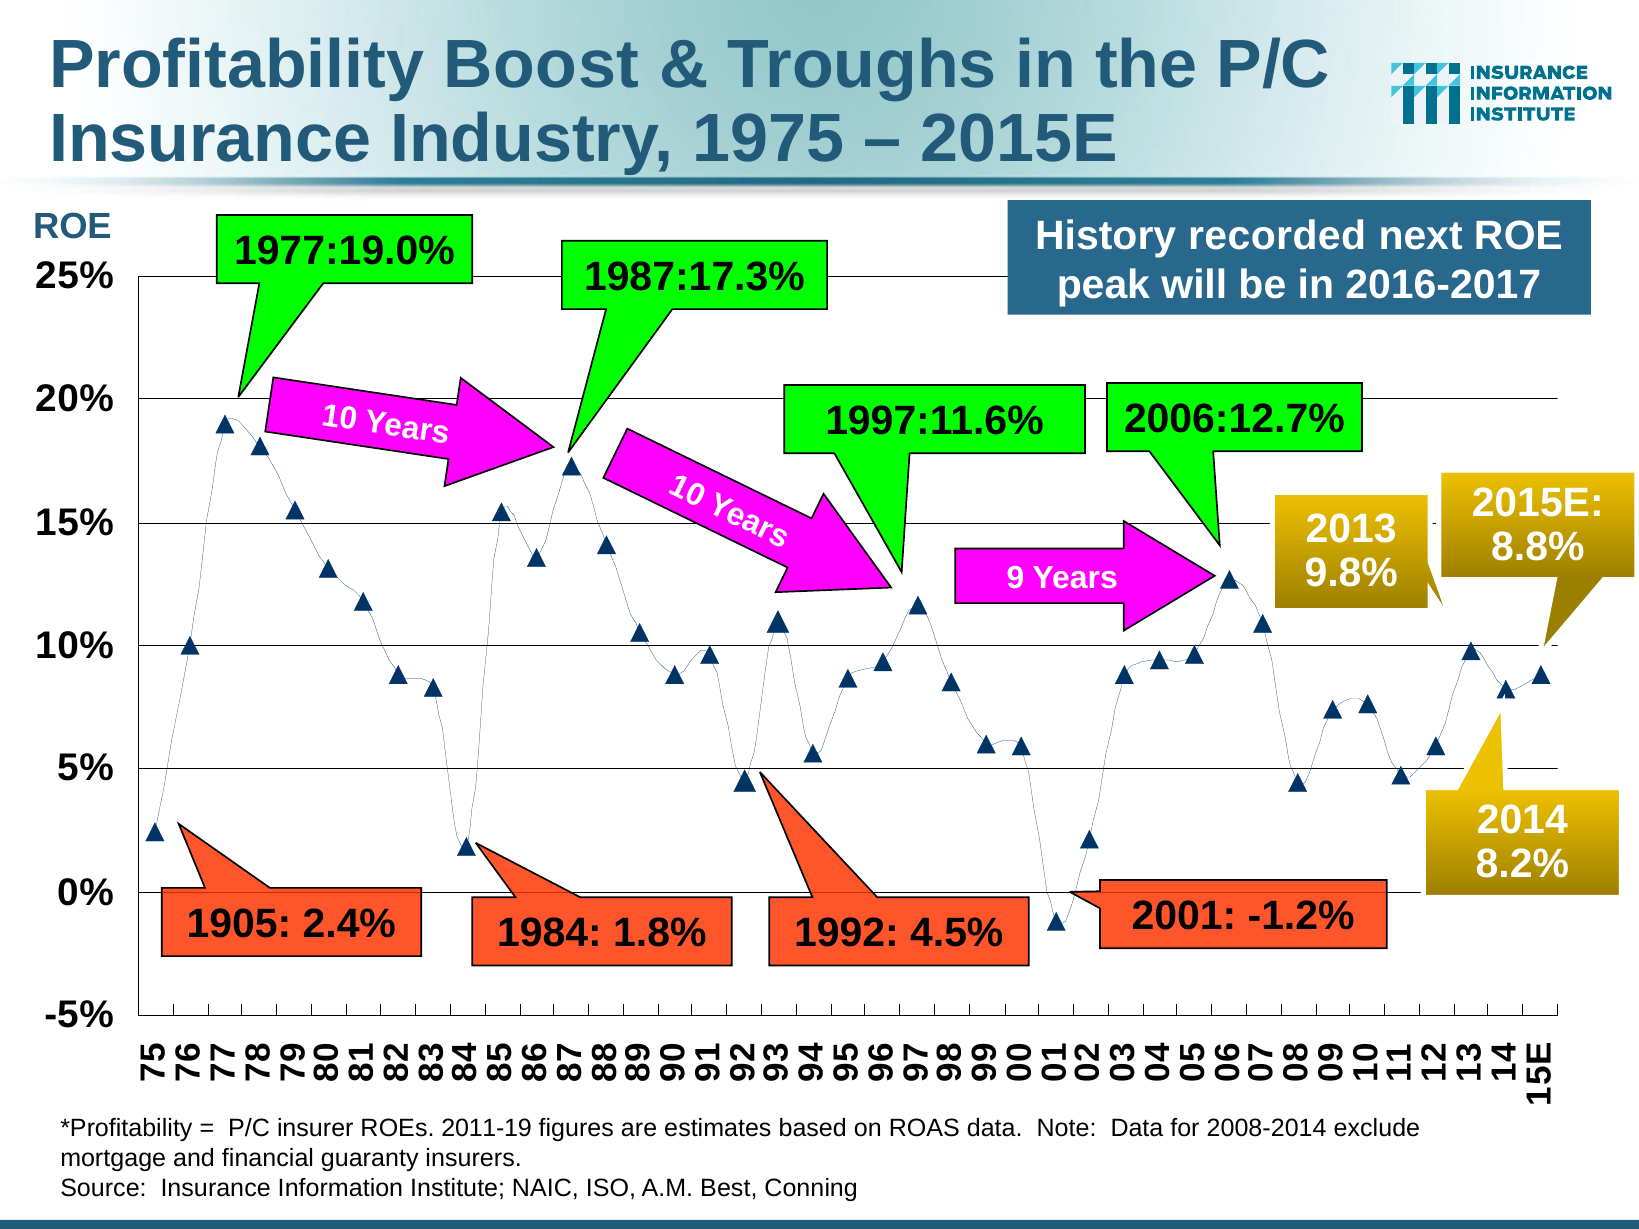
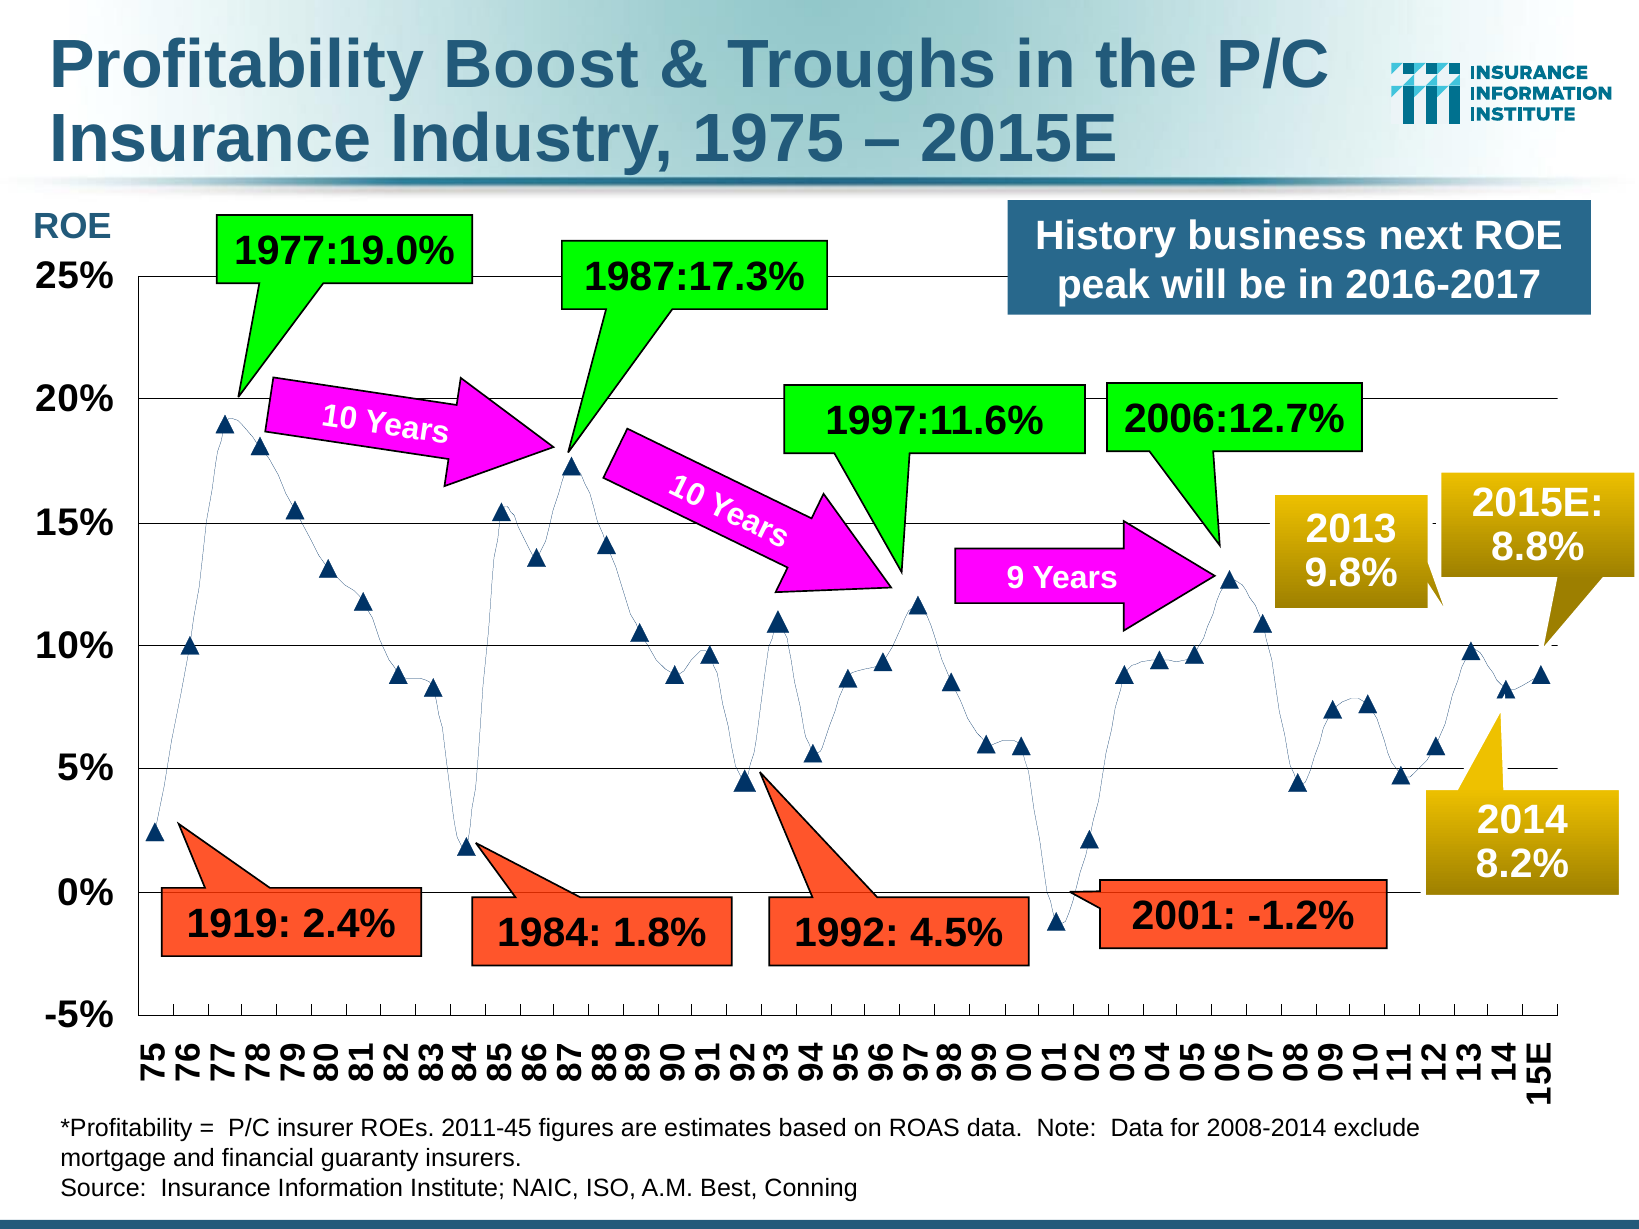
recorded: recorded -> business (1277, 236)
1905: 1905 -> 1919 (239, 924)
2011-19: 2011-19 -> 2011-45 (487, 1128)
